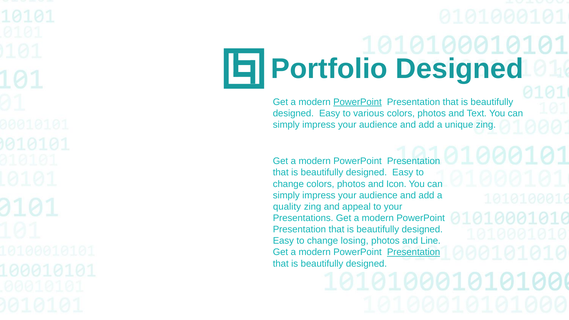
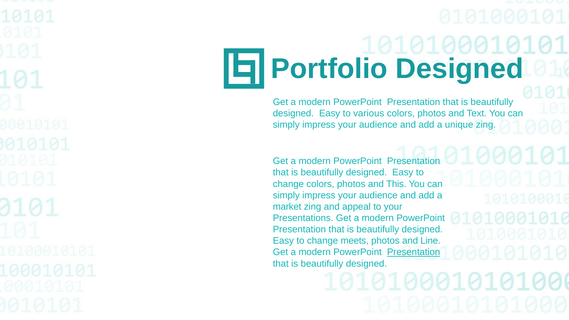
PowerPoint underline: present -> none (358, 102)
Icon: Icon -> This (396, 184)
quality: quality -> market (287, 207)
losing: losing -> meets (355, 241)
